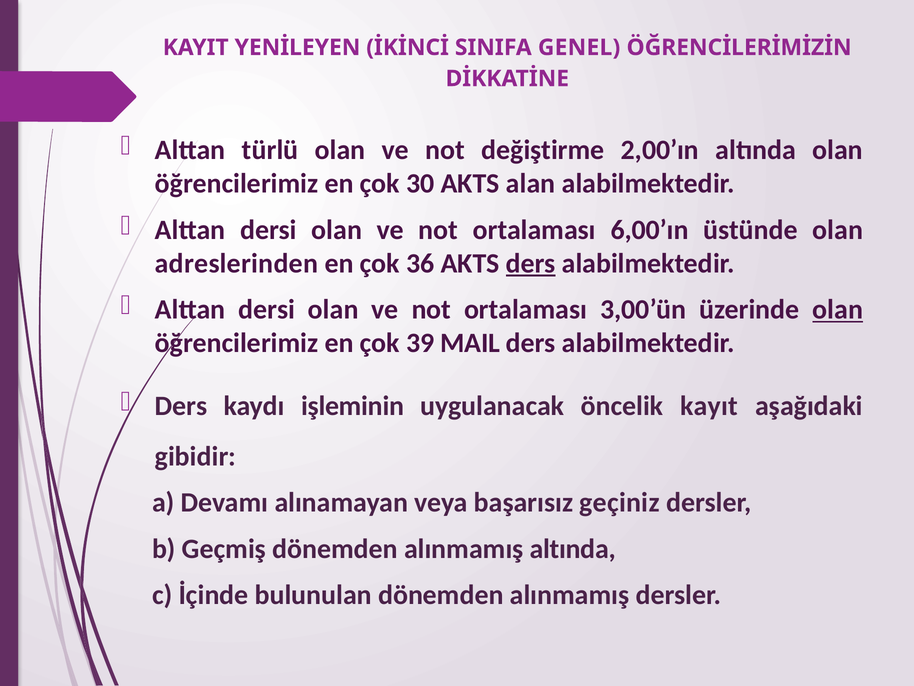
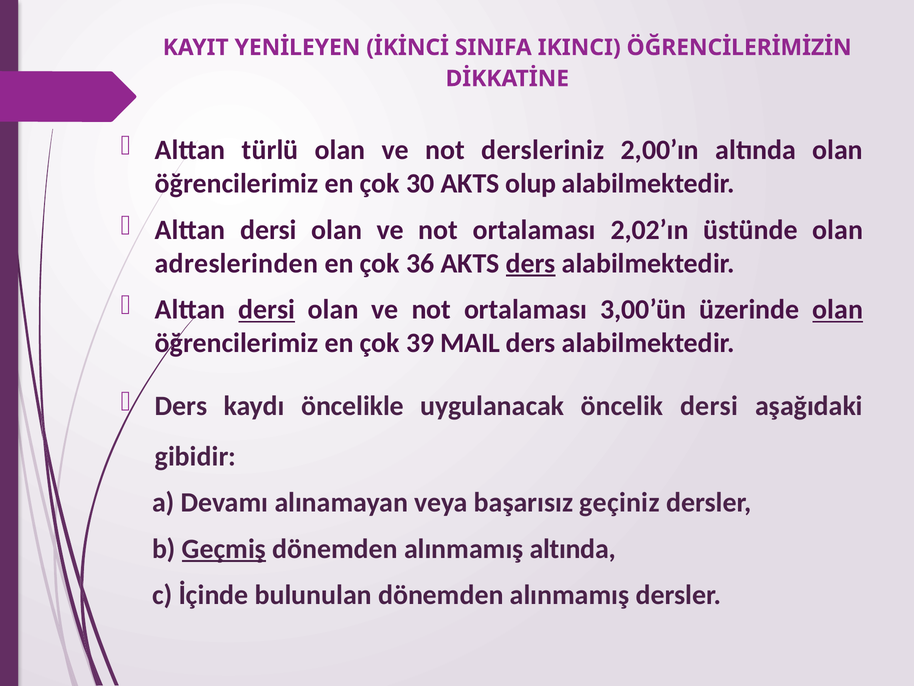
GENEL: GENEL -> IKINCI (579, 47)
değiştirme: değiştirme -> dersleriniz (543, 150)
alan: alan -> olup (531, 184)
6,00’ın: 6,00’ın -> 2,02’ın (650, 230)
dersi underline: none -> present (267, 309)
işleminin: işleminin -> öncelikle (353, 406)
öncelik kayıt: kayıt -> dersi (709, 406)
Geçmiş underline: none -> present (224, 549)
